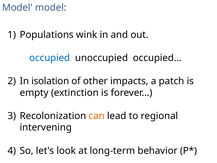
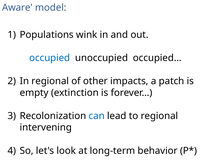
Model: Model -> Aware (17, 7)
In isolation: isolation -> regional (50, 81)
can colour: orange -> blue (97, 116)
